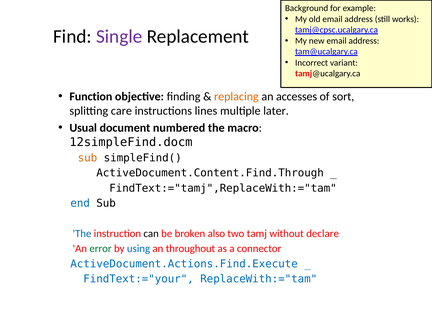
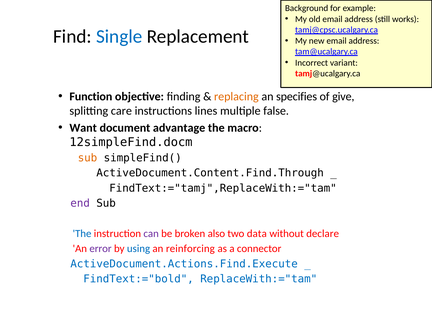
Single colour: purple -> blue (119, 37)
accesses: accesses -> specifies (297, 97)
sort: sort -> give (343, 97)
later: later -> false (276, 111)
Usual: Usual -> Want (83, 128)
numbered: numbered -> advantage (179, 128)
end colour: blue -> purple (80, 203)
can colour: black -> purple (151, 234)
tamj: tamj -> data (257, 234)
error colour: green -> purple (101, 249)
throughout: throughout -> reinforcing (190, 249)
FindText:="your: FindText:="your -> FindText:="bold (139, 279)
